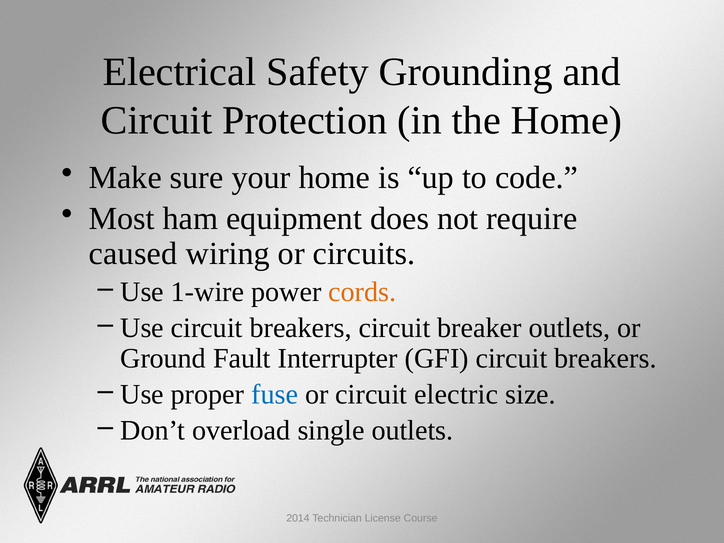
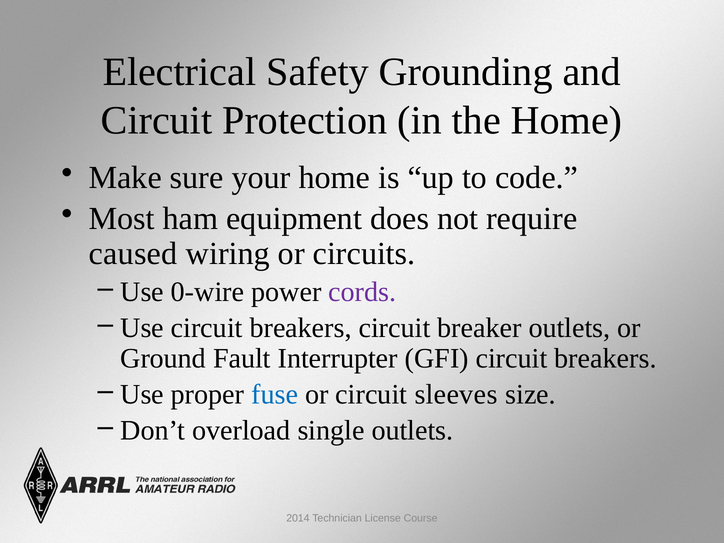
1-wire: 1-wire -> 0-wire (208, 292)
cords colour: orange -> purple (362, 292)
electric: electric -> sleeves (456, 394)
